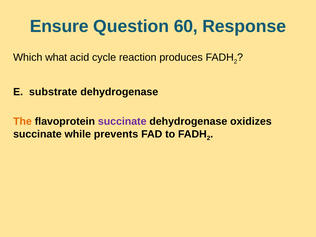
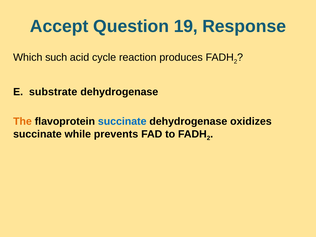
Ensure: Ensure -> Accept (59, 26)
60: 60 -> 19 (186, 26)
what: what -> such (56, 57)
succinate colour: purple -> blue (122, 121)
